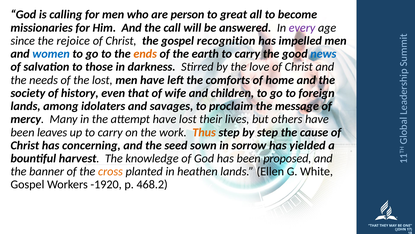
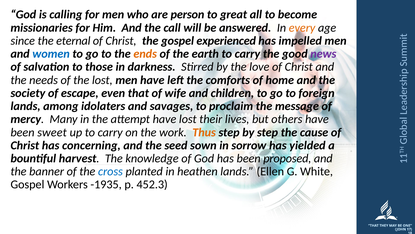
every colour: purple -> orange (302, 28)
rejoice: rejoice -> eternal (73, 41)
recognition: recognition -> experienced (226, 41)
news colour: blue -> purple (323, 54)
history: history -> escape (80, 93)
leaves: leaves -> sweet (52, 132)
cross colour: orange -> blue (110, 171)
-1920: -1920 -> -1935 (106, 184)
468.2: 468.2 -> 452.3 (152, 184)
